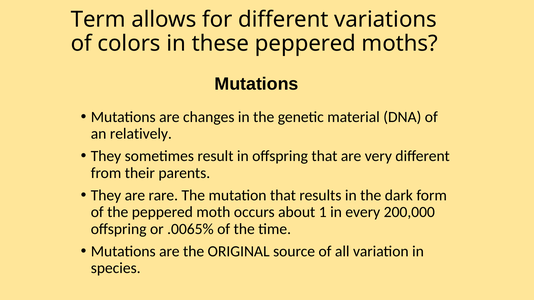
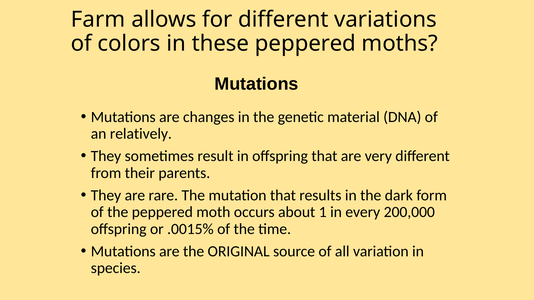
Term: Term -> Farm (98, 20)
.0065%: .0065% -> .0015% (190, 229)
